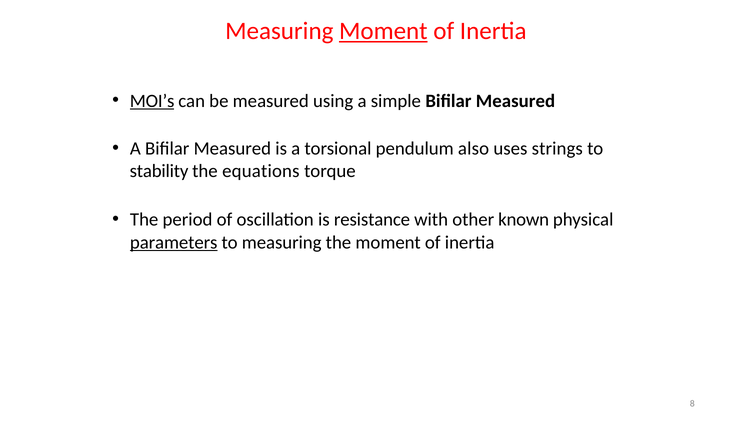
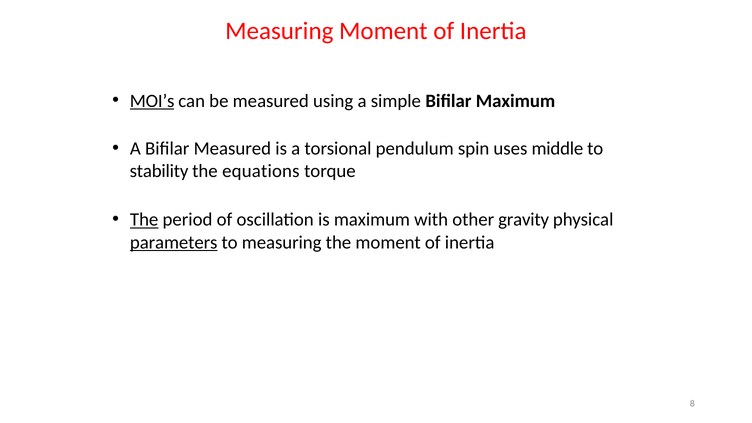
Moment underline: present -> none (383, 31)
simple Bifilar Measured: Measured -> Maximum (516, 101)
also: also -> spin (474, 148)
strings: strings -> middle (557, 148)
The underline: none -> present (144, 220)
is resistance: resistance -> maximum (372, 220)
known: known -> gravity (524, 220)
